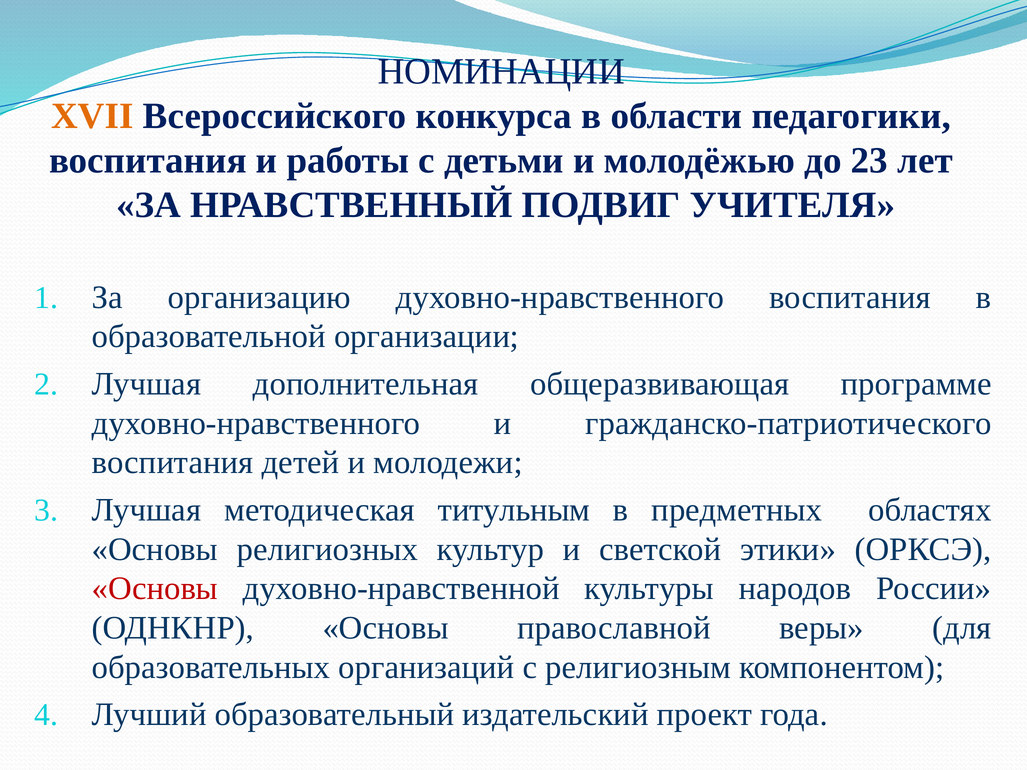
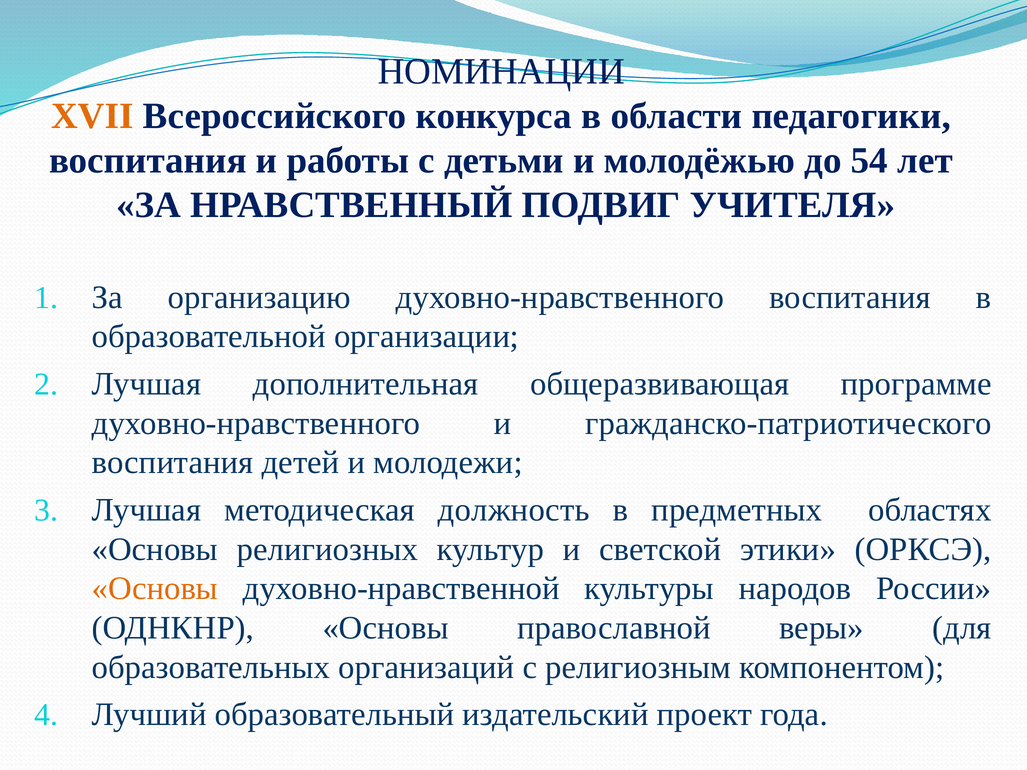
23: 23 -> 54 (869, 160)
титульным: титульным -> должность (514, 510)
Основы colour: red -> orange (155, 589)
